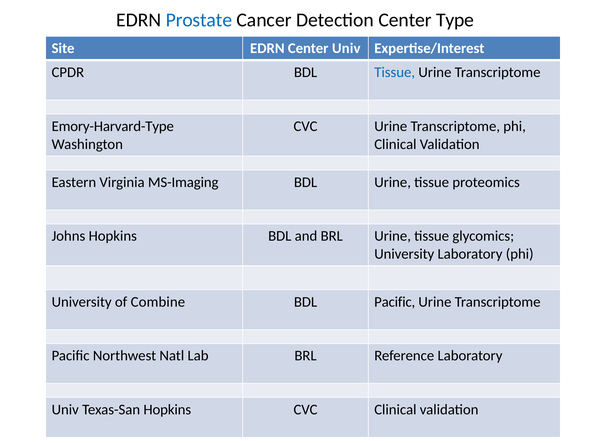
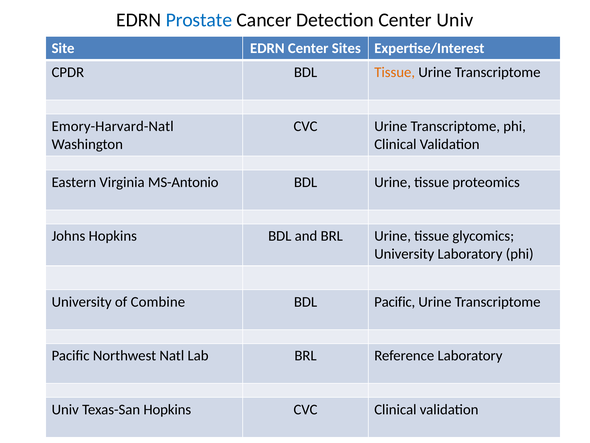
Center Type: Type -> Univ (455, 20)
Center Univ: Univ -> Sites (346, 48)
Tissue colour: blue -> orange (395, 72)
Emory-Harvard-Type: Emory-Harvard-Type -> Emory-Harvard-Natl (113, 126)
MS-Imaging: MS-Imaging -> MS-Antonio (183, 182)
